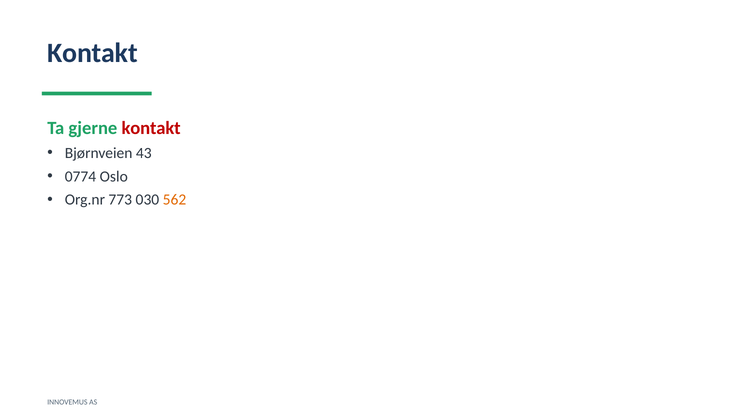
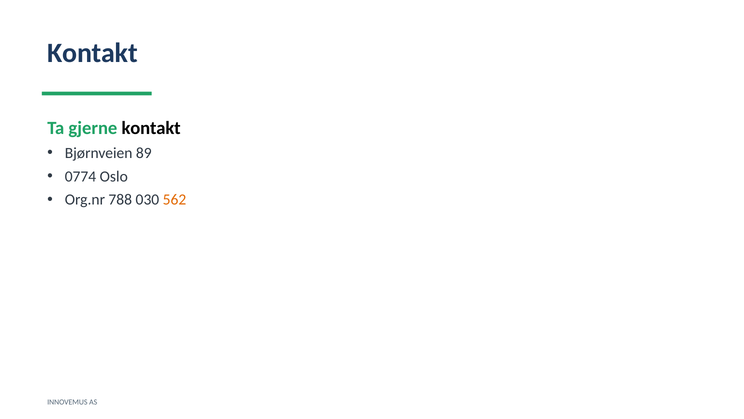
kontakt colour: red -> black (151, 128)
43: 43 -> 89 (144, 153)
773: 773 -> 788 (120, 200)
